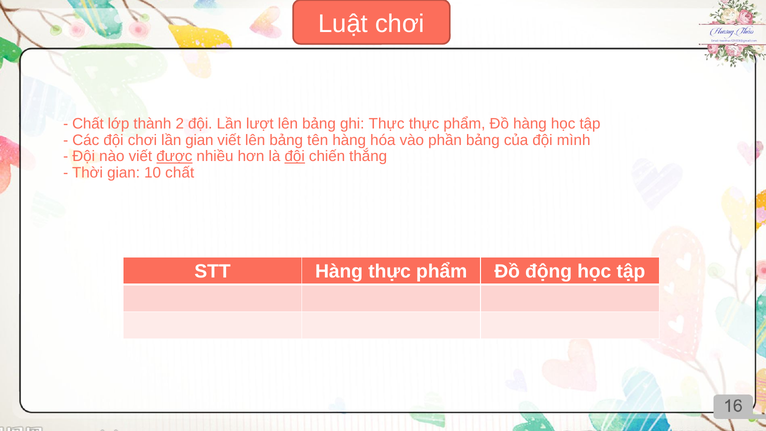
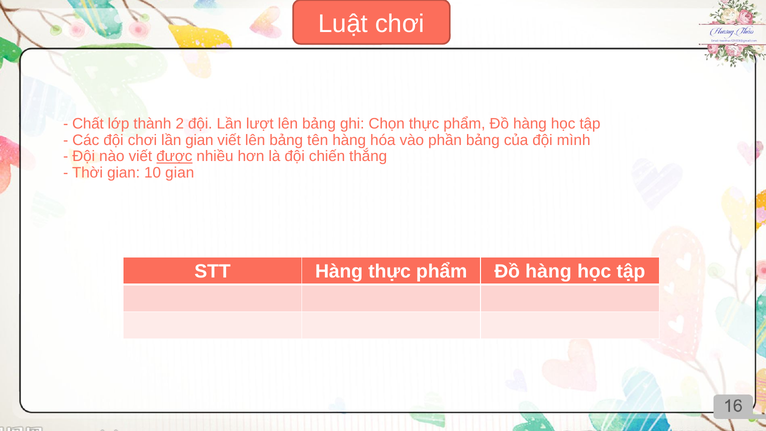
ghi Thực: Thực -> Chọn (387, 124)
đội underline: present -> none (295, 156)
10 chất: chất -> gian (180, 173)
động: động -> hàng (548, 271)
